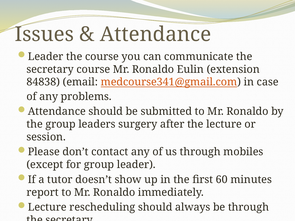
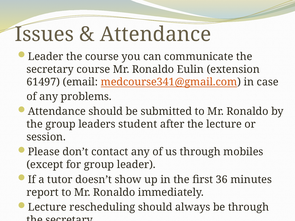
84838: 84838 -> 61497 (43, 82)
surgery: surgery -> student (138, 124)
60: 60 -> 36 (222, 180)
